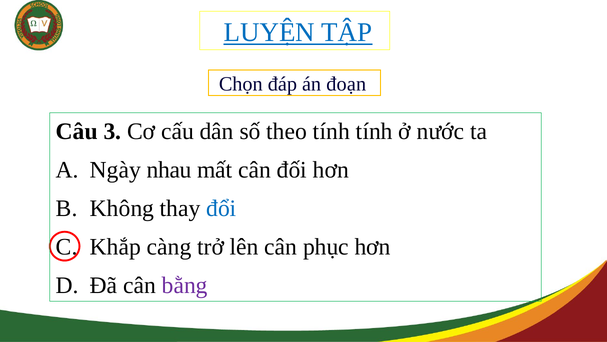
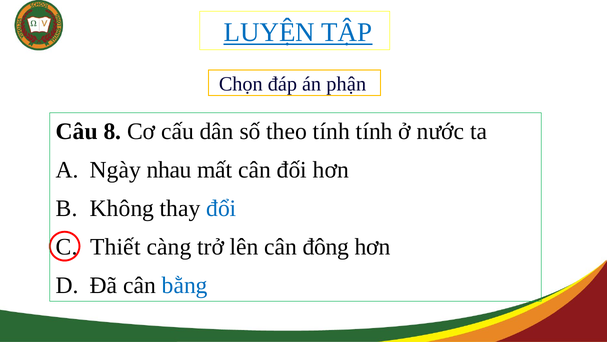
đoạn: đoạn -> phận (346, 84)
3: 3 -> 8 (112, 131)
Khắp: Khắp -> Thiết (115, 247)
phục: phục -> đông (326, 247)
bằng colour: purple -> blue (185, 285)
